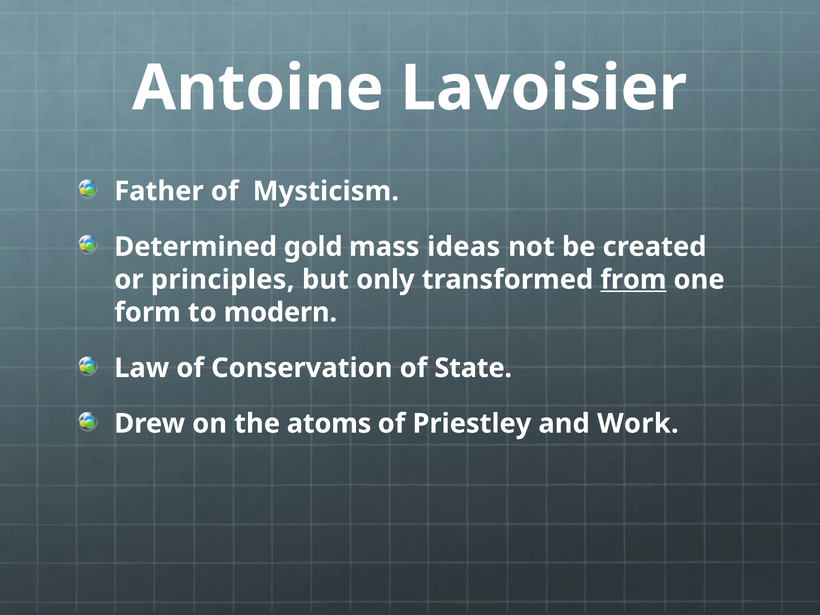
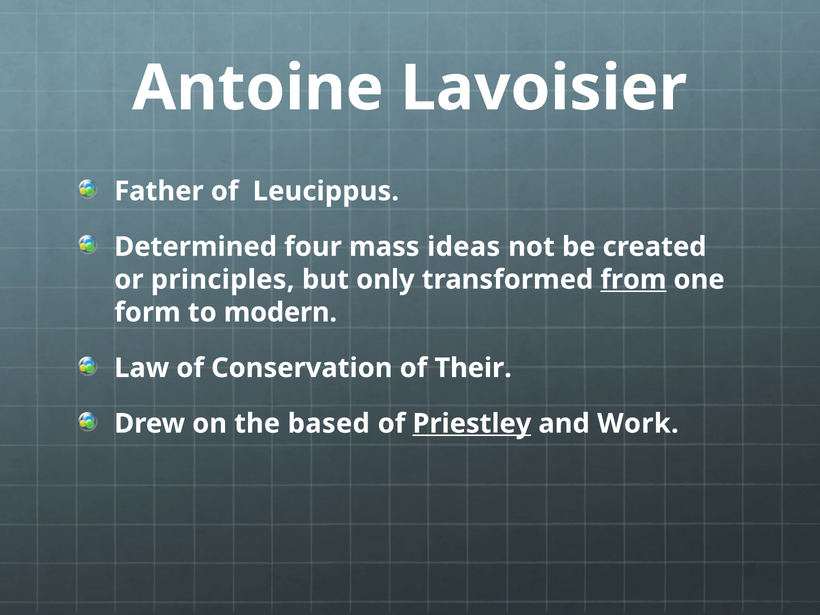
Mysticism: Mysticism -> Leucippus (326, 191)
gold: gold -> four (313, 247)
State: State -> Their (473, 368)
atoms: atoms -> based (329, 424)
Priestley underline: none -> present (472, 424)
